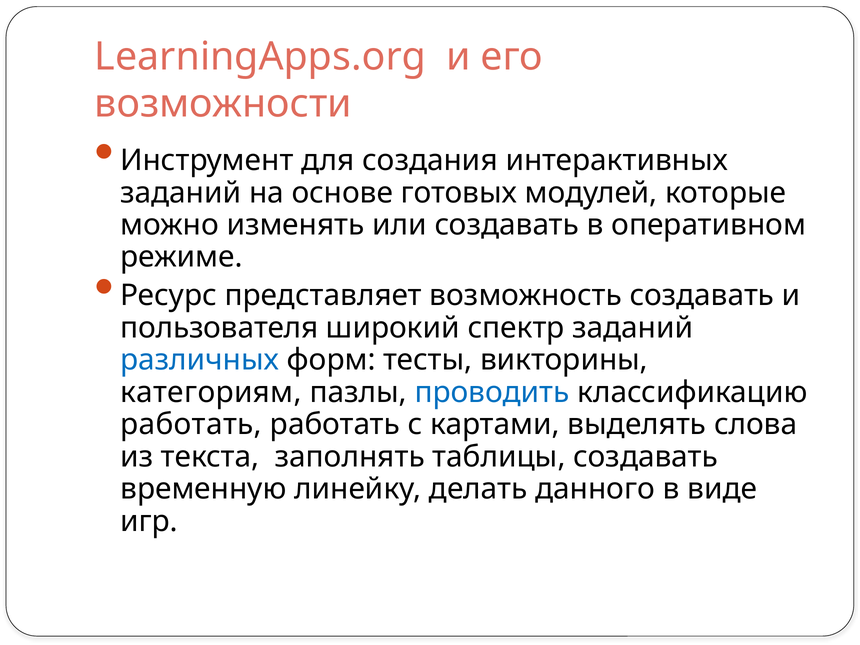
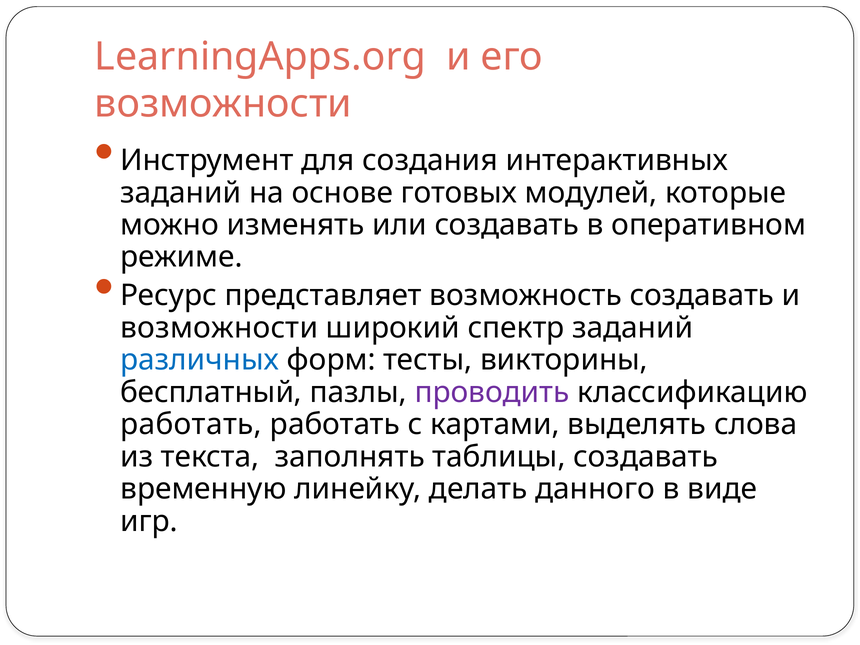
пользователя: пользователя -> возможности (219, 328)
категориям: категориям -> бесплатный (211, 392)
проводить colour: blue -> purple (492, 392)
